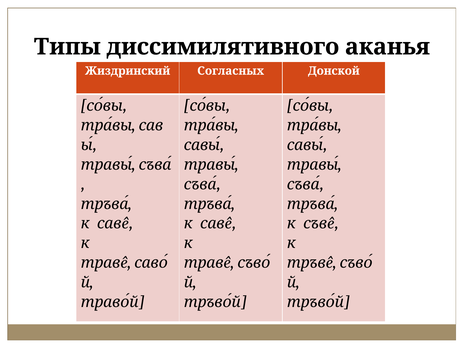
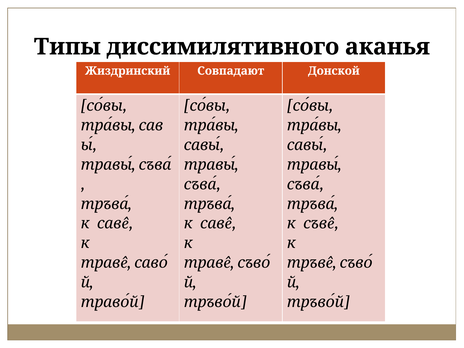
Согласных: Согласных -> Совпадают (231, 71)
